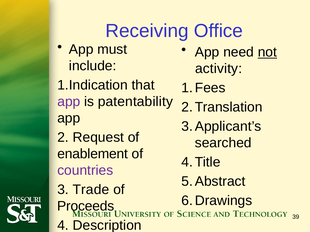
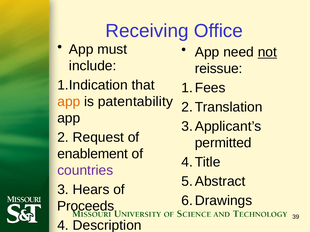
activity: activity -> reissue (219, 69)
app colour: purple -> orange (69, 102)
searched: searched -> permitted (223, 143)
Trade: Trade -> Hears (91, 190)
